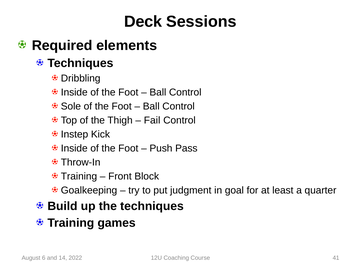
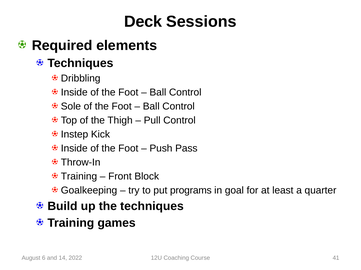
Fail: Fail -> Pull (152, 121)
judgment: judgment -> programs (191, 191)
